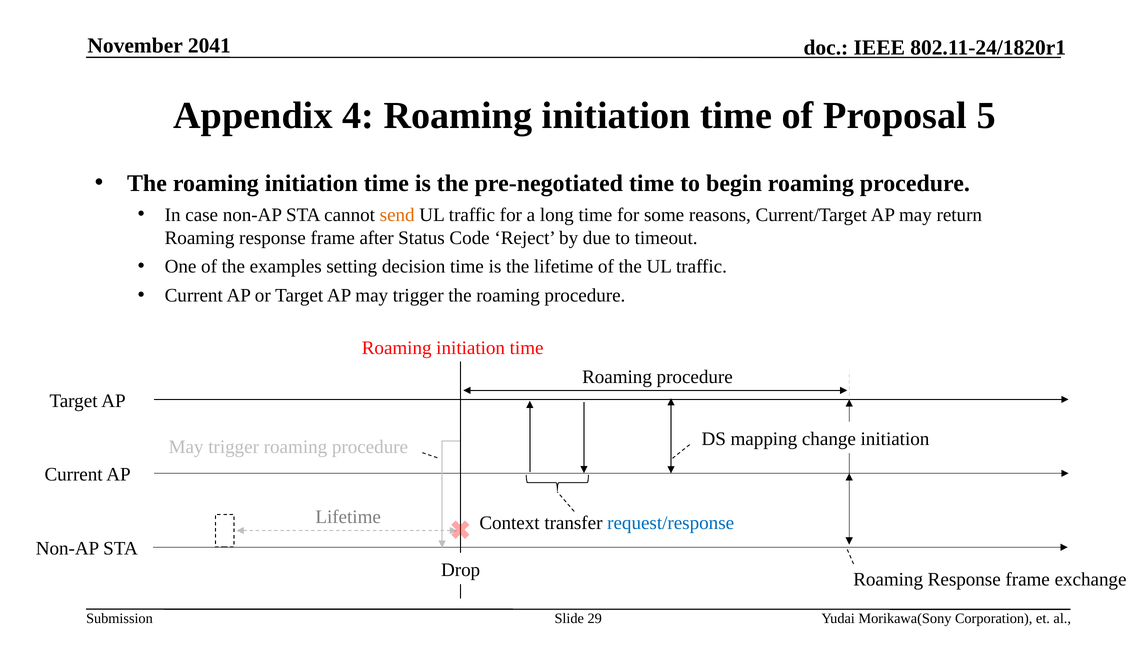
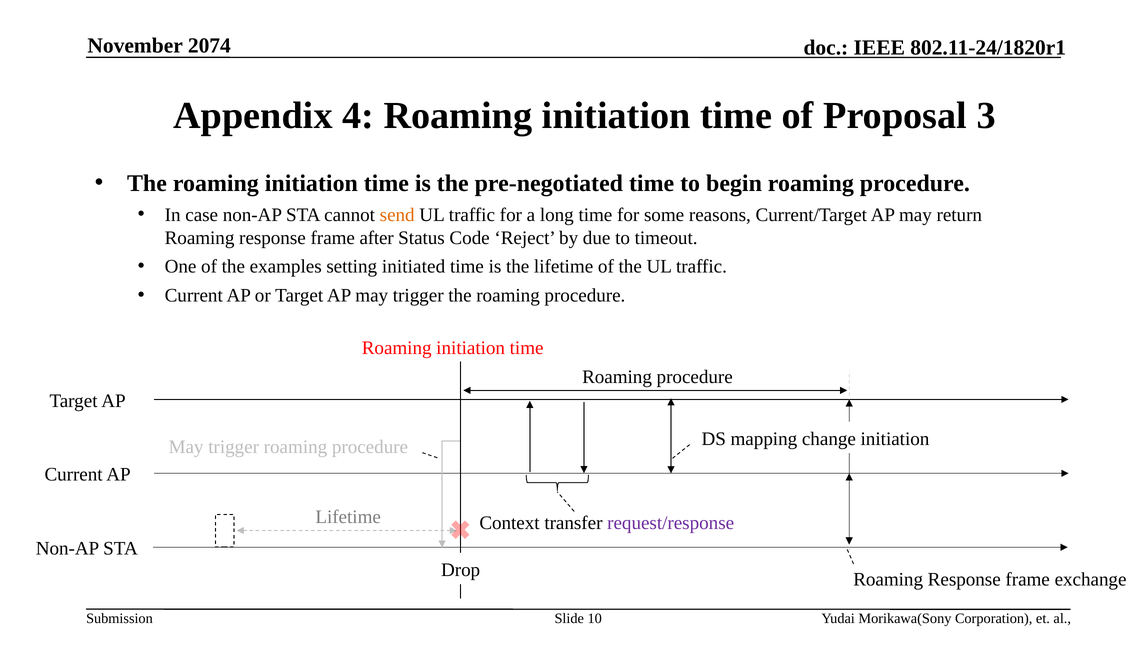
2041: 2041 -> 2074 (209, 46)
5: 5 -> 3 (986, 116)
decision: decision -> initiated (414, 267)
request/response colour: blue -> purple (671, 523)
29: 29 -> 10 (595, 619)
